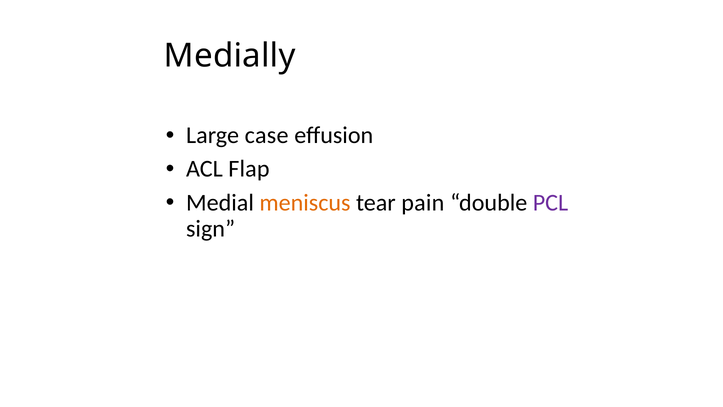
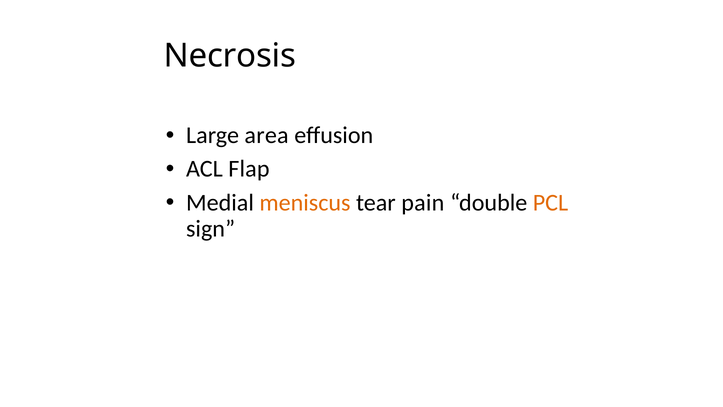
Medially: Medially -> Necrosis (230, 56)
case: case -> area (267, 135)
PCL colour: purple -> orange (550, 202)
